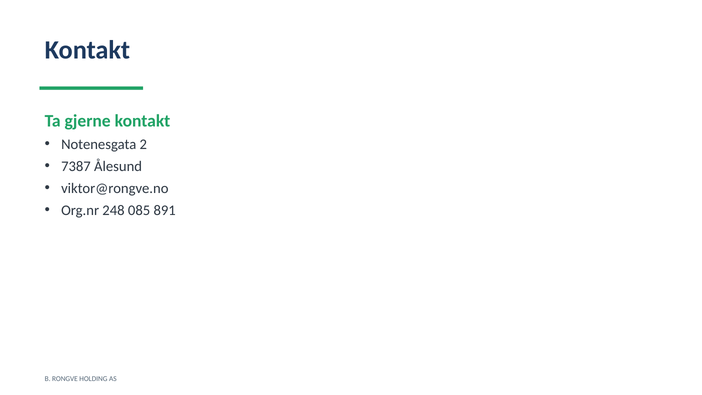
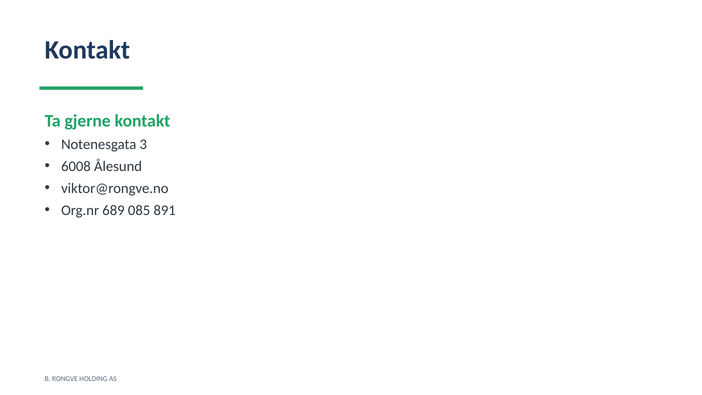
2: 2 -> 3 (143, 144)
7387: 7387 -> 6008 (76, 166)
248: 248 -> 689 (113, 210)
